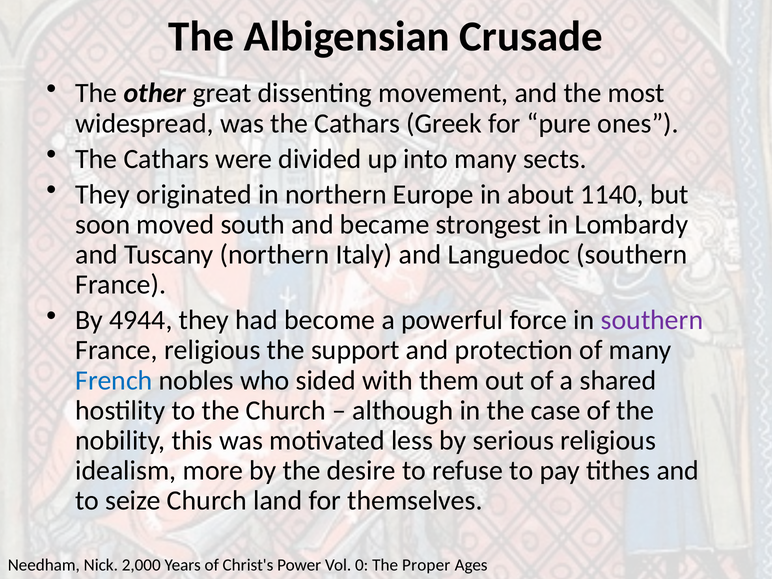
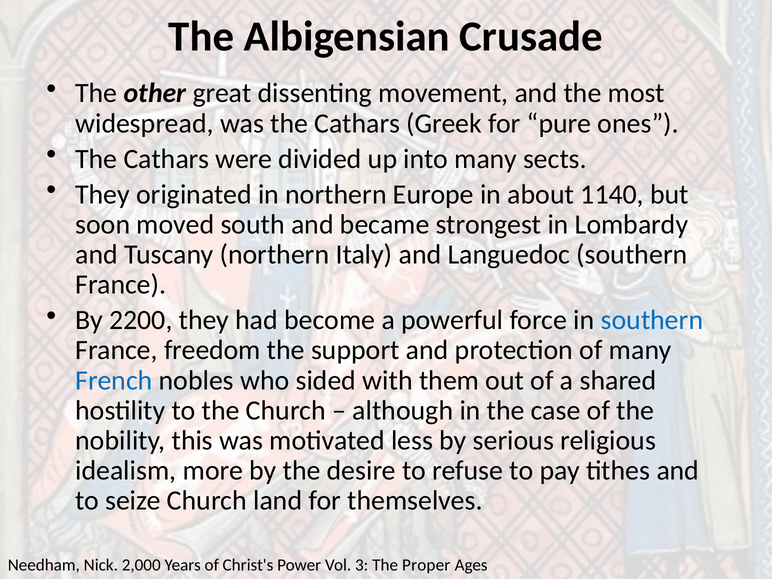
4944: 4944 -> 2200 (141, 320)
southern colour: purple -> blue (652, 320)
France religious: religious -> freedom (212, 350)
0: 0 -> 3 (362, 565)
